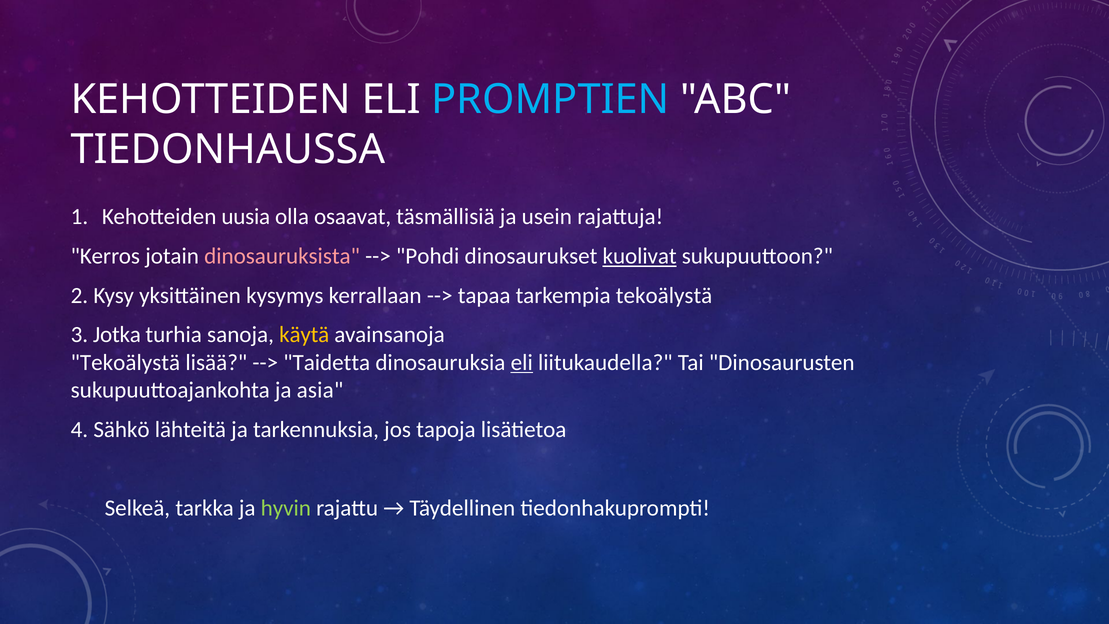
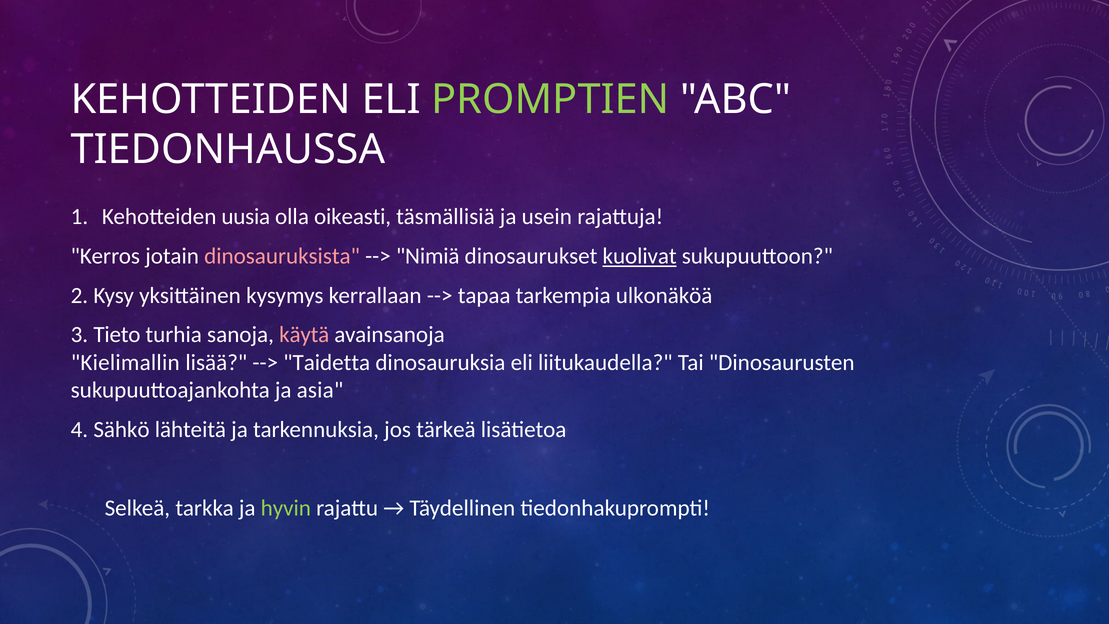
PROMPTIEN colour: light blue -> light green (550, 100)
osaavat: osaavat -> oikeasti (353, 217)
Pohdi: Pohdi -> Nimiä (428, 256)
tarkempia tekoälystä: tekoälystä -> ulkonäköä (664, 295)
Jotka: Jotka -> Tieto (117, 335)
käytä colour: yellow -> pink (304, 335)
Tekoälystä: Tekoälystä -> Kielimallin (125, 362)
eli underline: present -> none (522, 362)
tapoja: tapoja -> tärkeä (446, 429)
